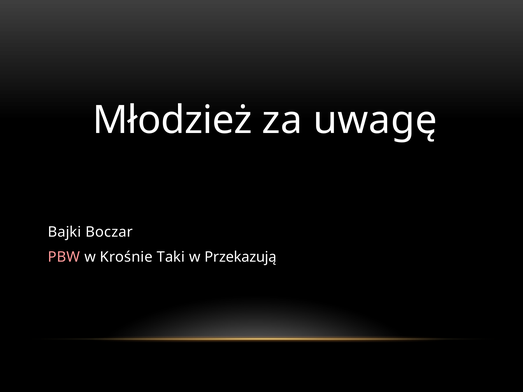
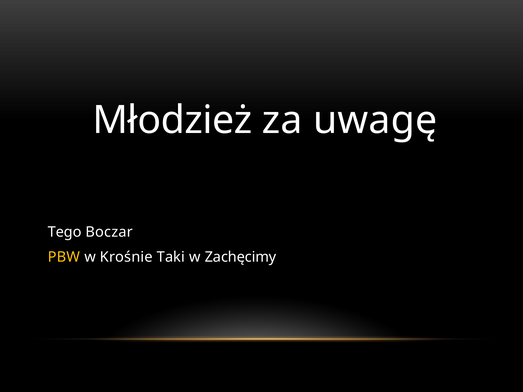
Bajki: Bajki -> Tego (65, 232)
PBW colour: pink -> yellow (64, 257)
Przekazują: Przekazują -> Zachęcimy (241, 257)
